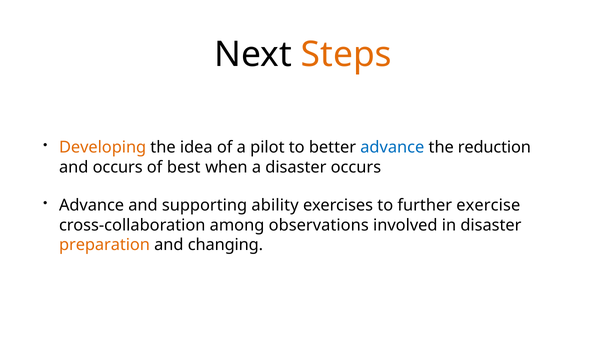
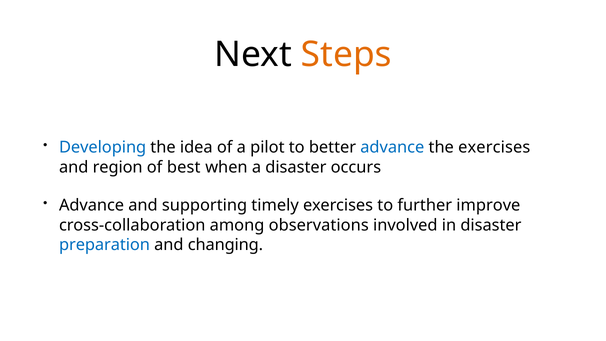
Developing colour: orange -> blue (103, 147)
the reduction: reduction -> exercises (494, 147)
and occurs: occurs -> region (118, 167)
ability: ability -> timely (275, 205)
exercise: exercise -> improve (488, 205)
preparation colour: orange -> blue (104, 245)
